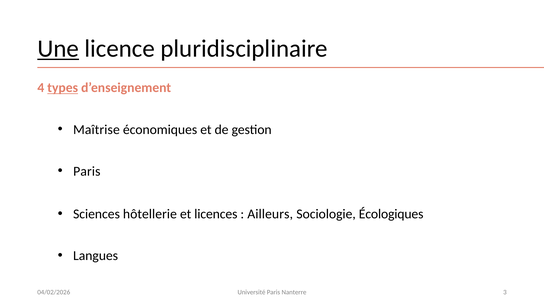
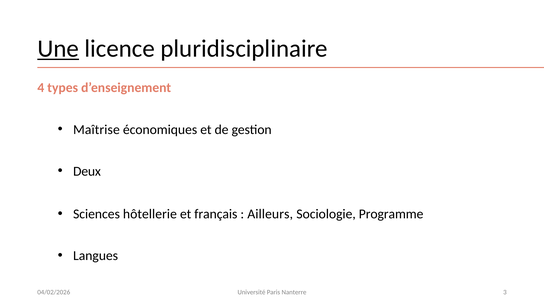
types underline: present -> none (63, 88)
Paris: Paris -> Deux (87, 171)
licences: licences -> français (216, 214)
Écologiques: Écologiques -> Programme (391, 214)
